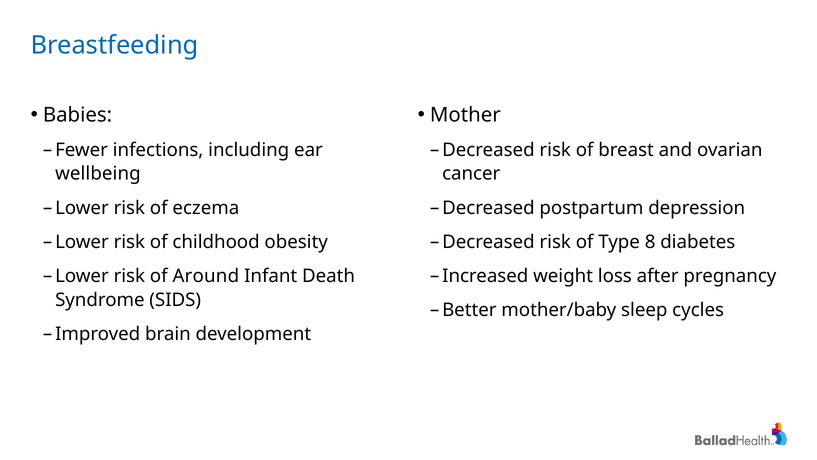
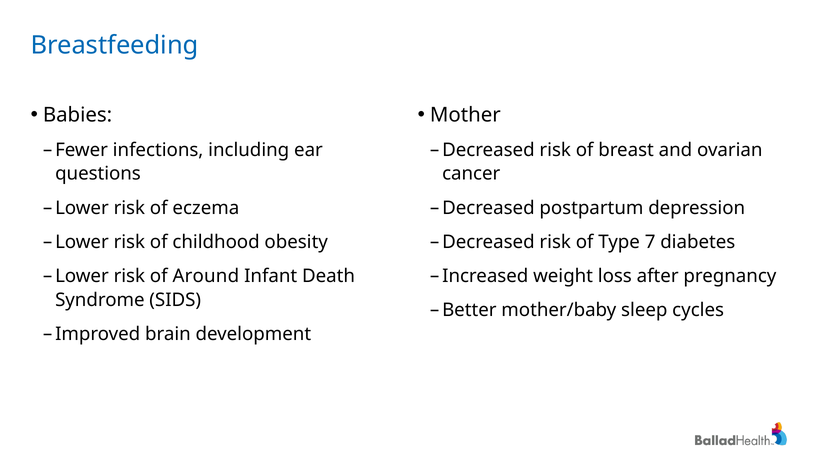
wellbeing: wellbeing -> questions (98, 174)
8: 8 -> 7 (650, 242)
